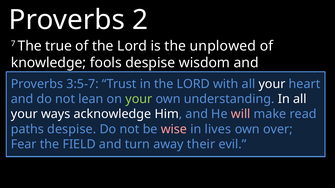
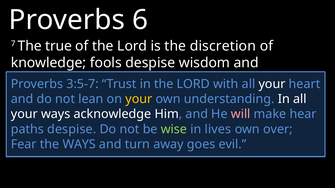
2: 2 -> 6 (140, 20)
unplowed: unplowed -> discretion (223, 46)
your colour: light green -> yellow (139, 99)
read: read -> hear (303, 114)
wise colour: pink -> light green (174, 129)
the FIELD: FIELD -> WAYS (79, 145)
their: their -> goes (201, 145)
